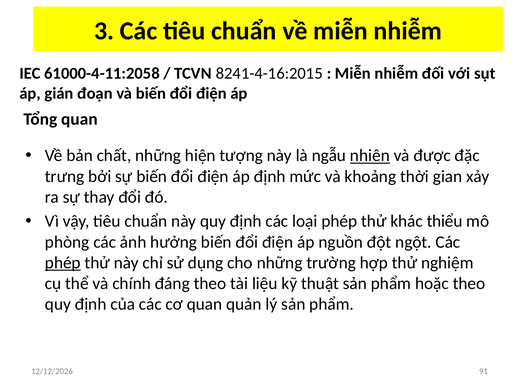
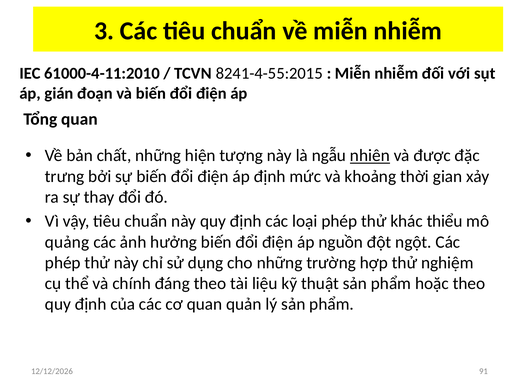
61000-4-11:2058: 61000-4-11:2058 -> 61000-4-11:2010 (102, 73)
8241-4-16:2015: 8241-4-16:2015 -> 8241-4-55:2015 (269, 73)
phòng: phòng -> quảng (67, 242)
phép underline: present -> none (63, 263)
